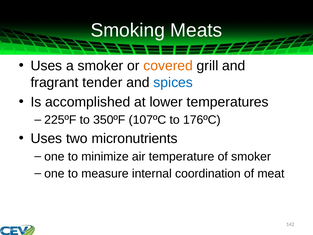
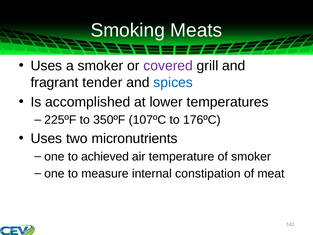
covered colour: orange -> purple (168, 66)
minimize: minimize -> achieved (105, 156)
coordination: coordination -> constipation (208, 173)
